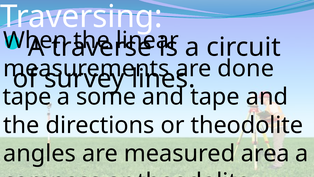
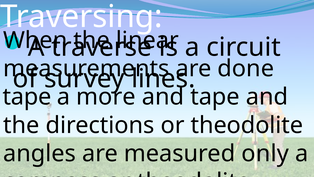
some: some -> more (106, 97)
area: area -> only (265, 153)
